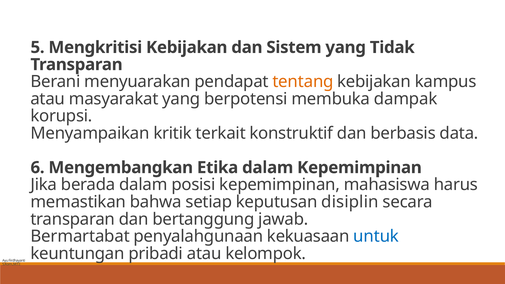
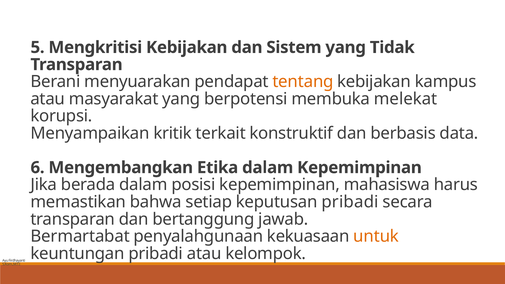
dampak: dampak -> melekat (406, 99)
keputusan disiplin: disiplin -> pribadi (350, 202)
untuk colour: blue -> orange (376, 236)
